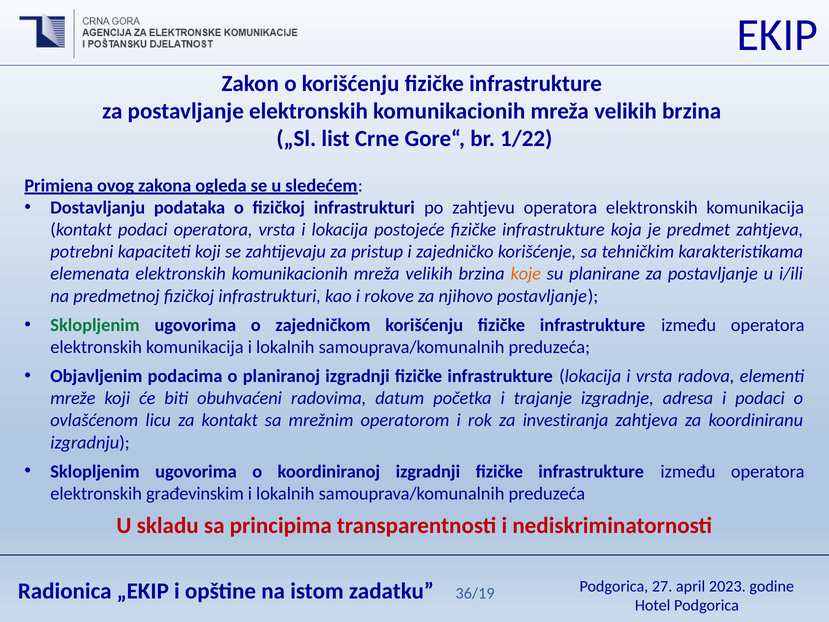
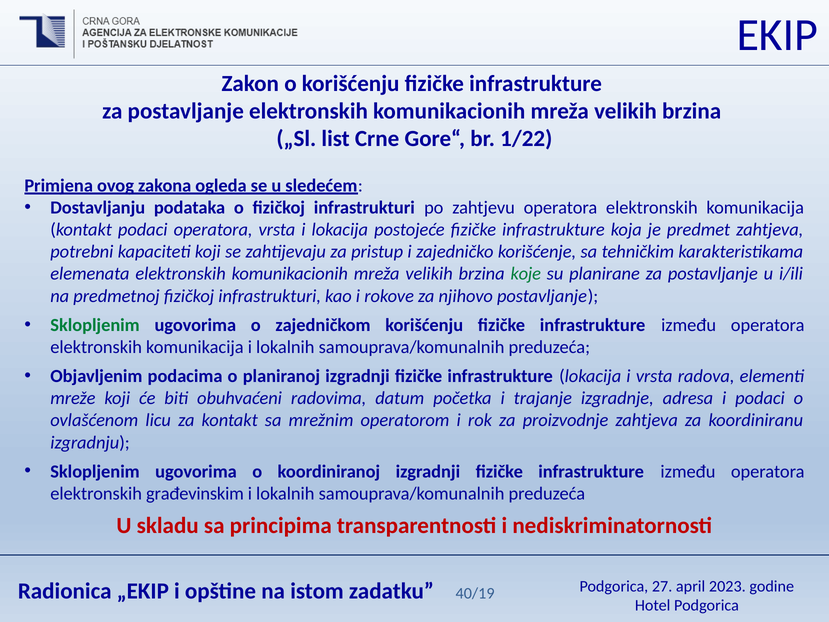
koje colour: orange -> green (526, 274)
investiranja: investiranja -> proizvodnje (565, 420)
36/19: 36/19 -> 40/19 (475, 593)
